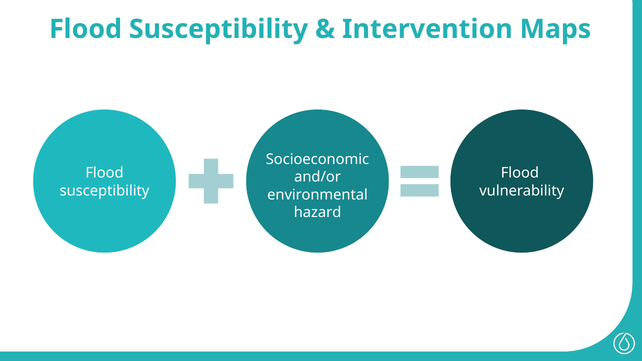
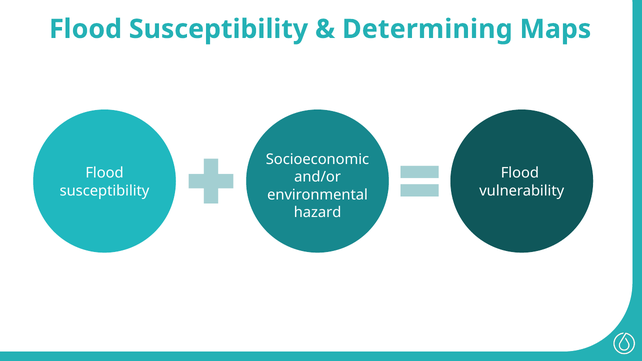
Intervention: Intervention -> Determining (427, 29)
